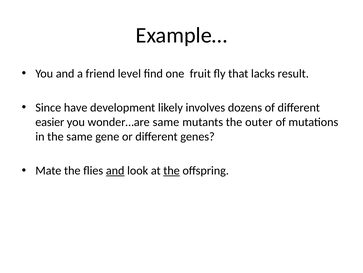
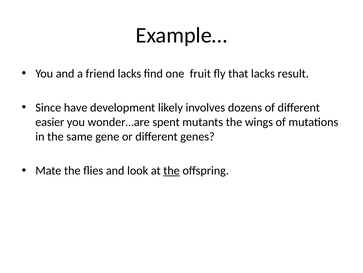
friend level: level -> lacks (129, 73)
wonder…are same: same -> spent (166, 122)
outer: outer -> wings (259, 122)
and underline: present -> none (115, 170)
